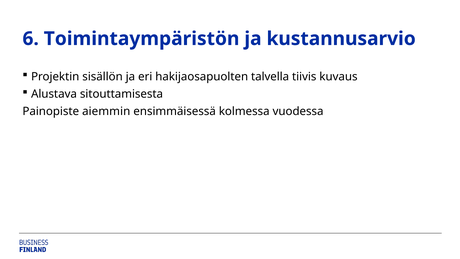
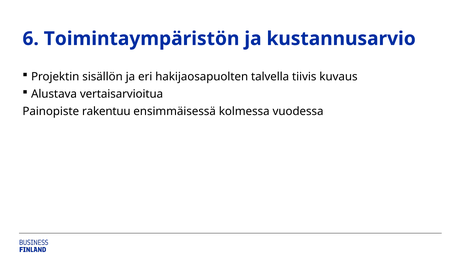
sitouttamisesta: sitouttamisesta -> vertaisarvioitua (121, 94)
aiemmin: aiemmin -> rakentuu (106, 111)
